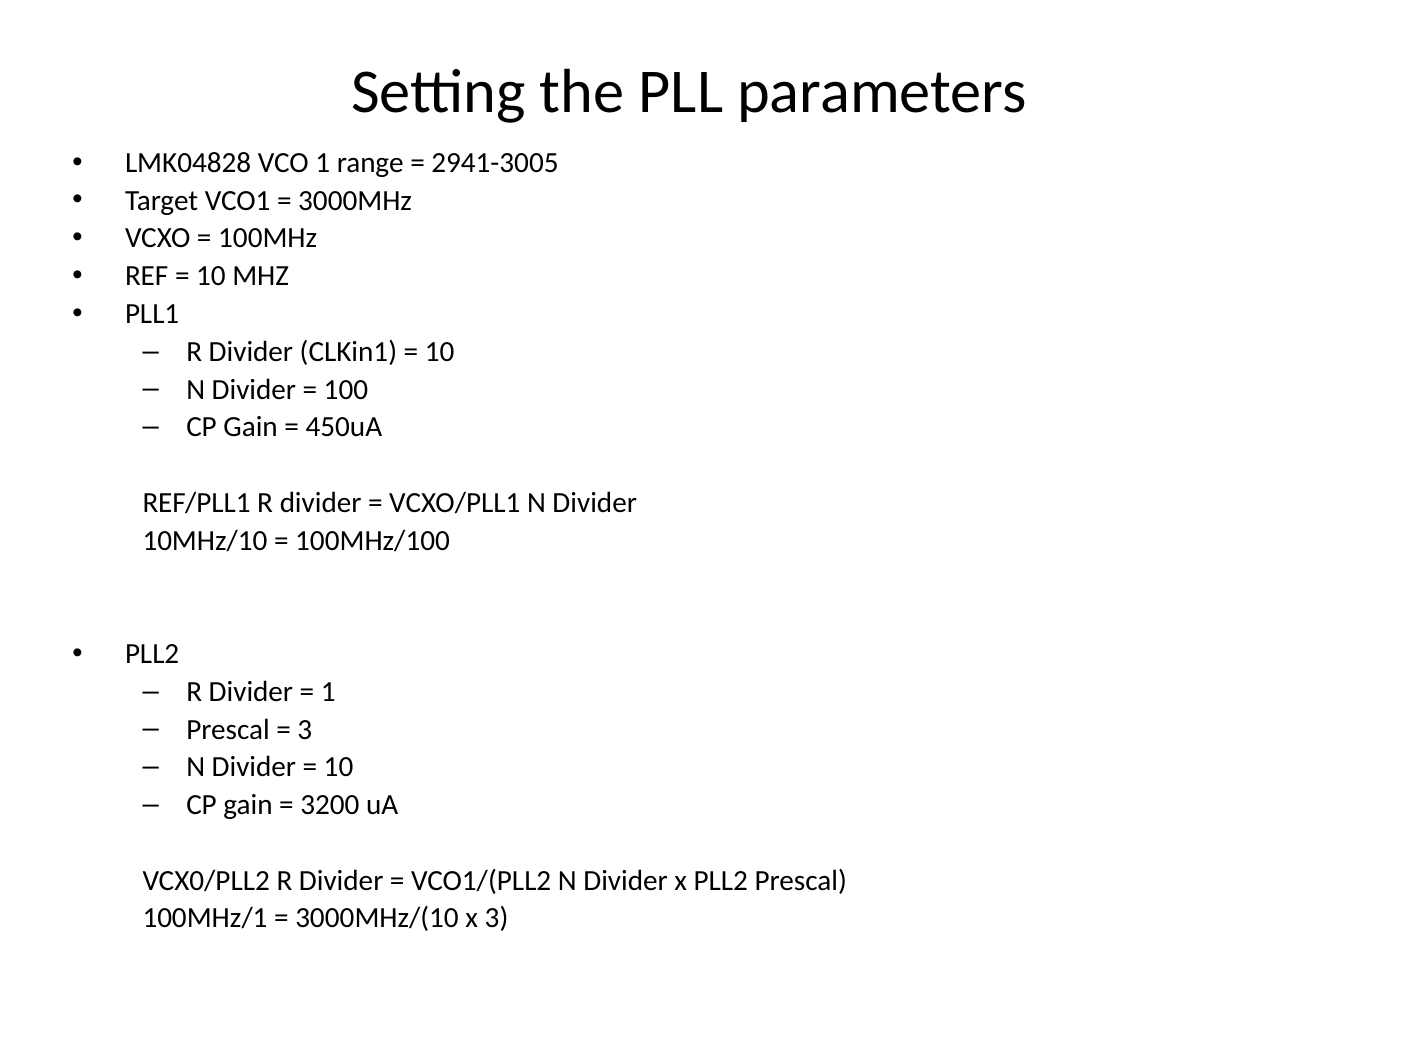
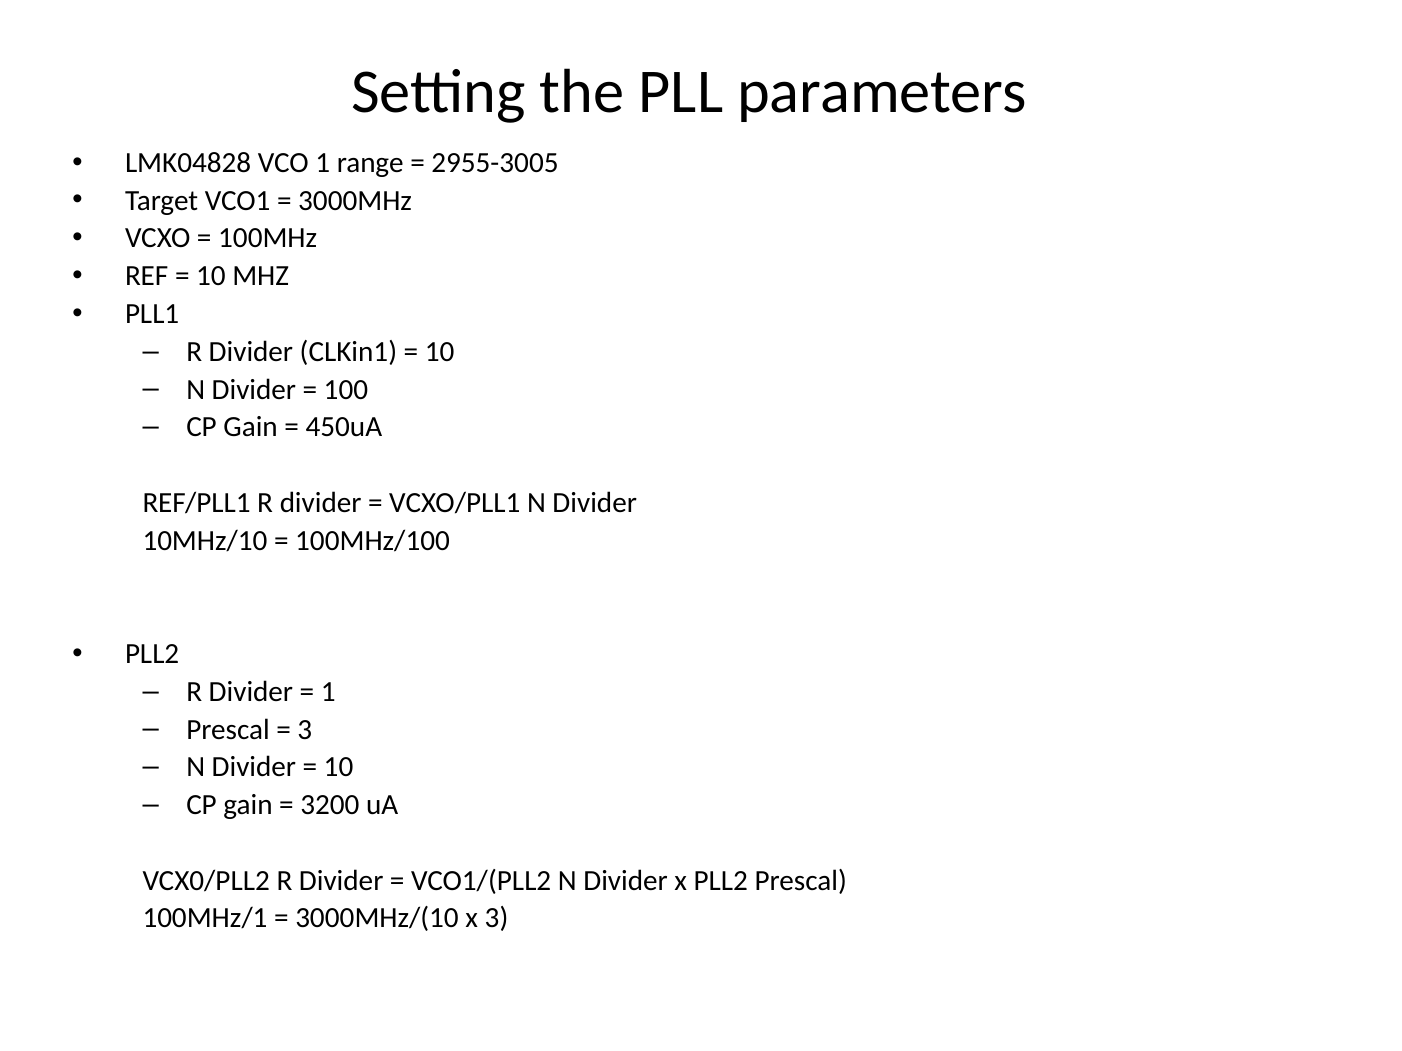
2941-3005: 2941-3005 -> 2955-3005 (495, 163)
